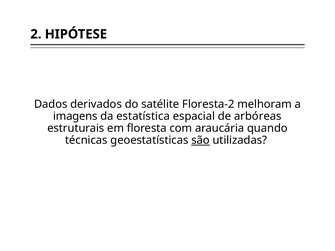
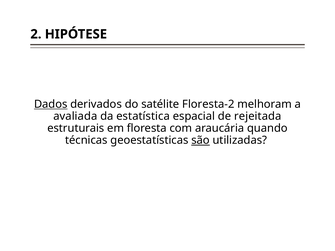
Dados underline: none -> present (51, 104)
imagens: imagens -> avaliada (75, 116)
arbóreas: arbóreas -> rejeitada (258, 116)
